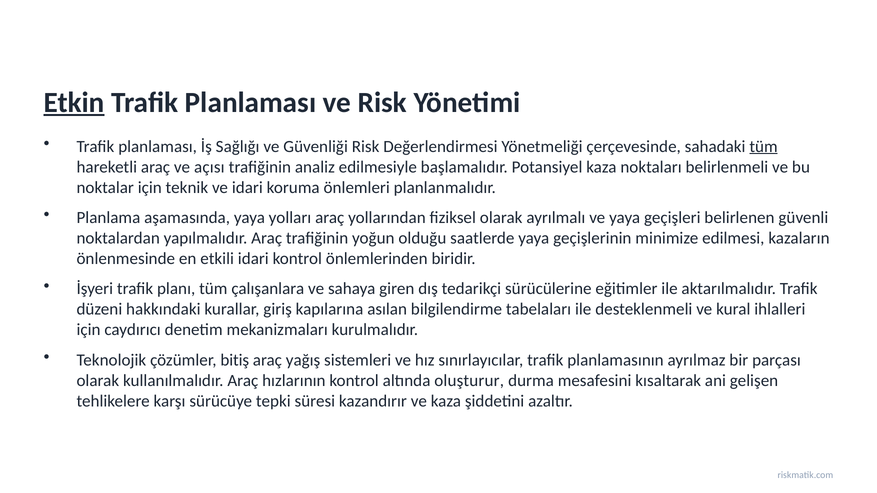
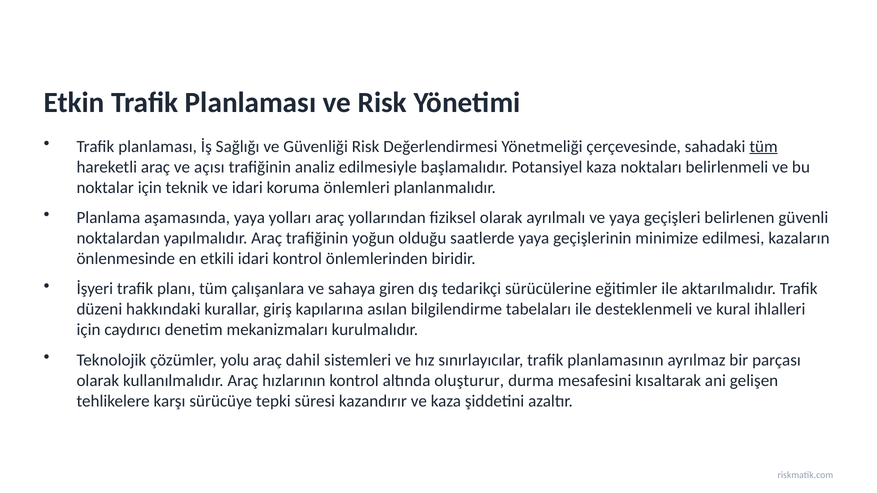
Etkin underline: present -> none (74, 102)
bitiş: bitiş -> yolu (235, 360)
yağış: yağış -> dahil (303, 360)
